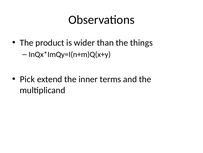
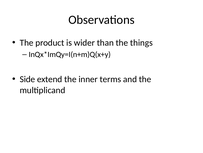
Pick: Pick -> Side (27, 79)
